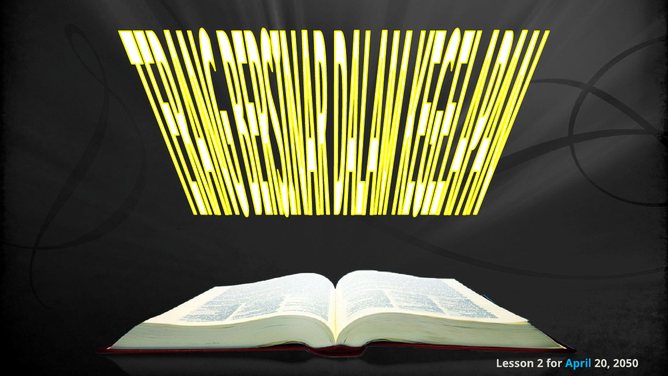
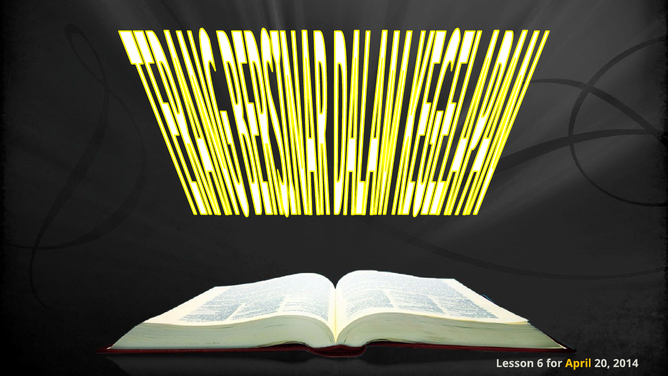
2: 2 -> 6 (540, 363)
April colour: light blue -> yellow (578, 363)
2050: 2050 -> 2014 (626, 363)
